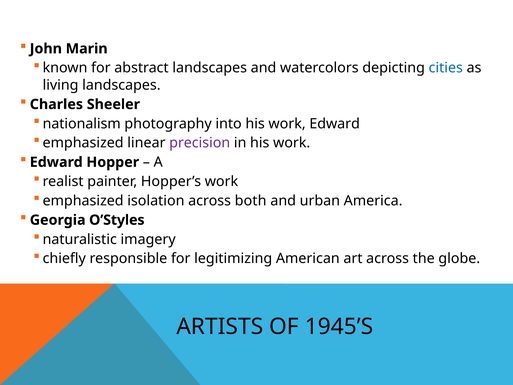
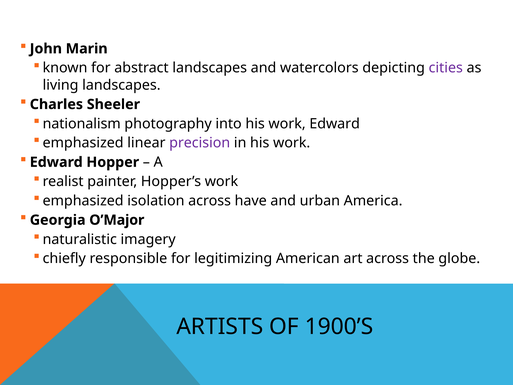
cities colour: blue -> purple (446, 68)
both: both -> have (251, 201)
O’Styles: O’Styles -> O’Major (117, 220)
1945’S: 1945’S -> 1900’S (339, 326)
